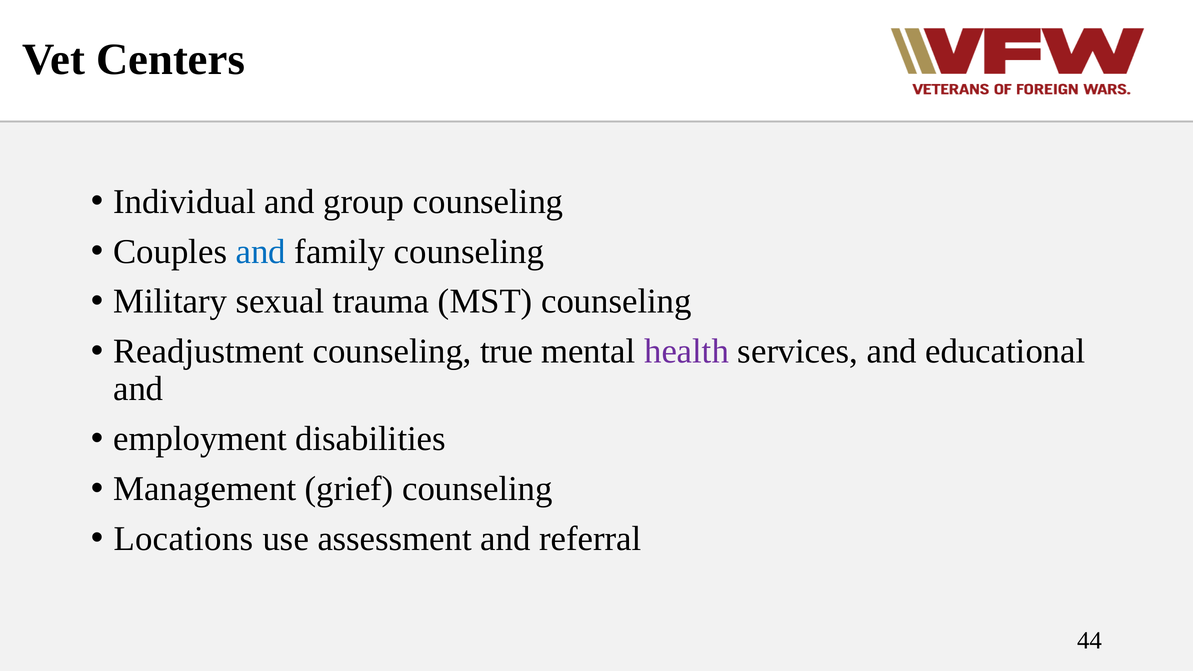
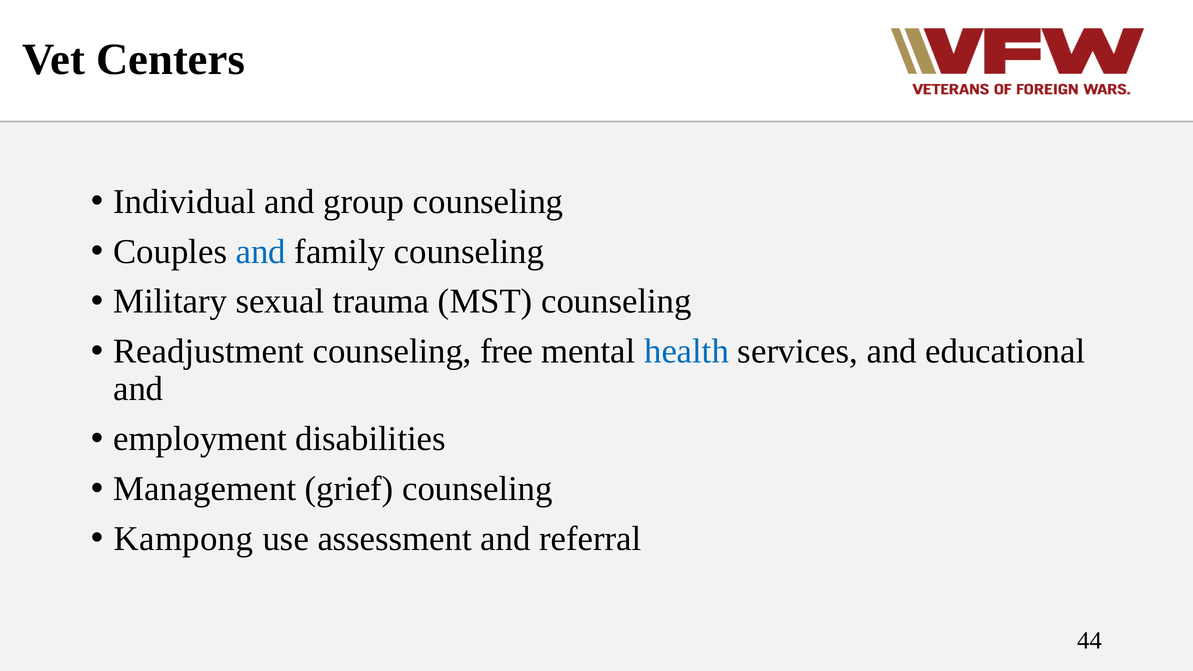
true: true -> free (507, 351)
health colour: purple -> blue (687, 351)
Locations: Locations -> Kampong (183, 539)
